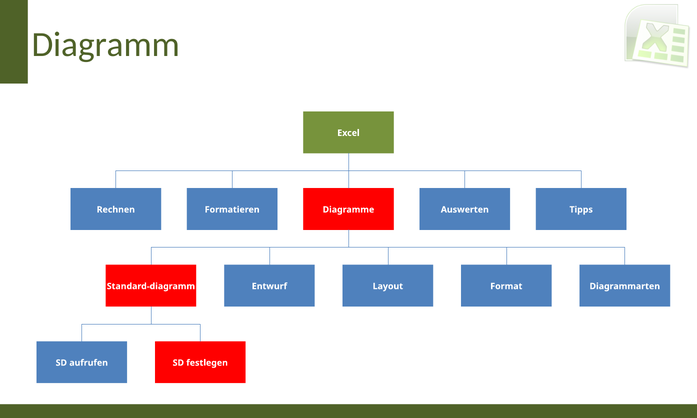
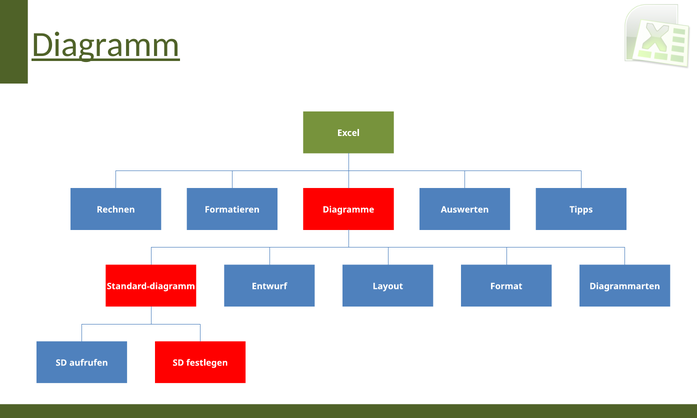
Diagramm underline: none -> present (106, 45)
